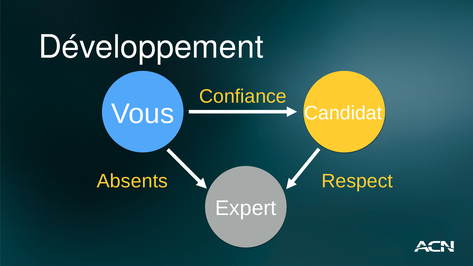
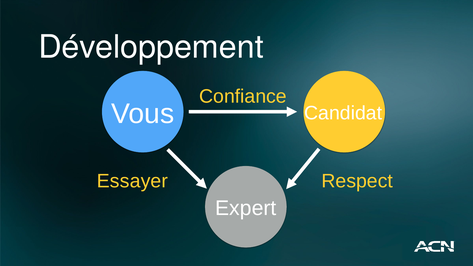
Absents: Absents -> Essayer (132, 181)
